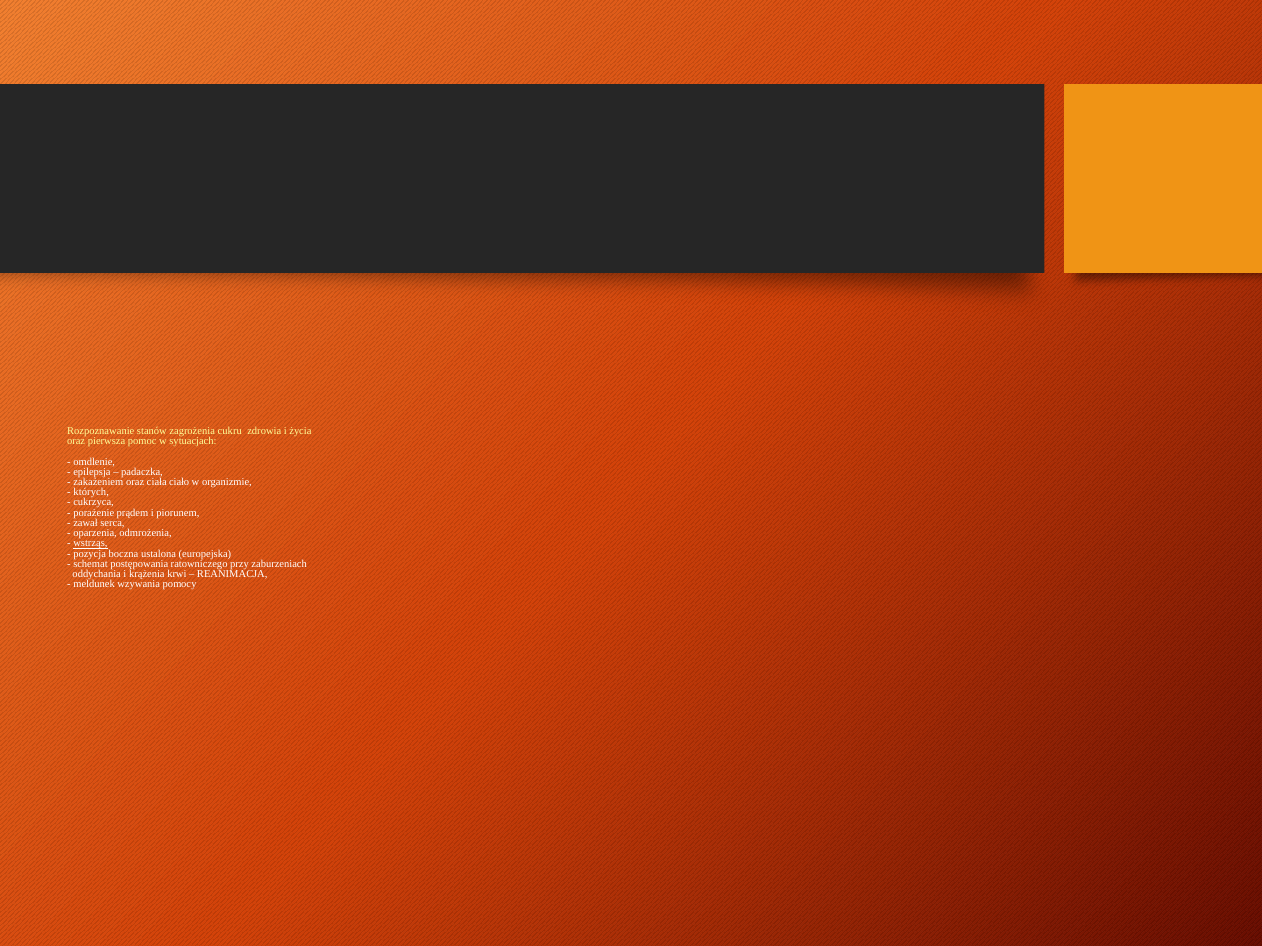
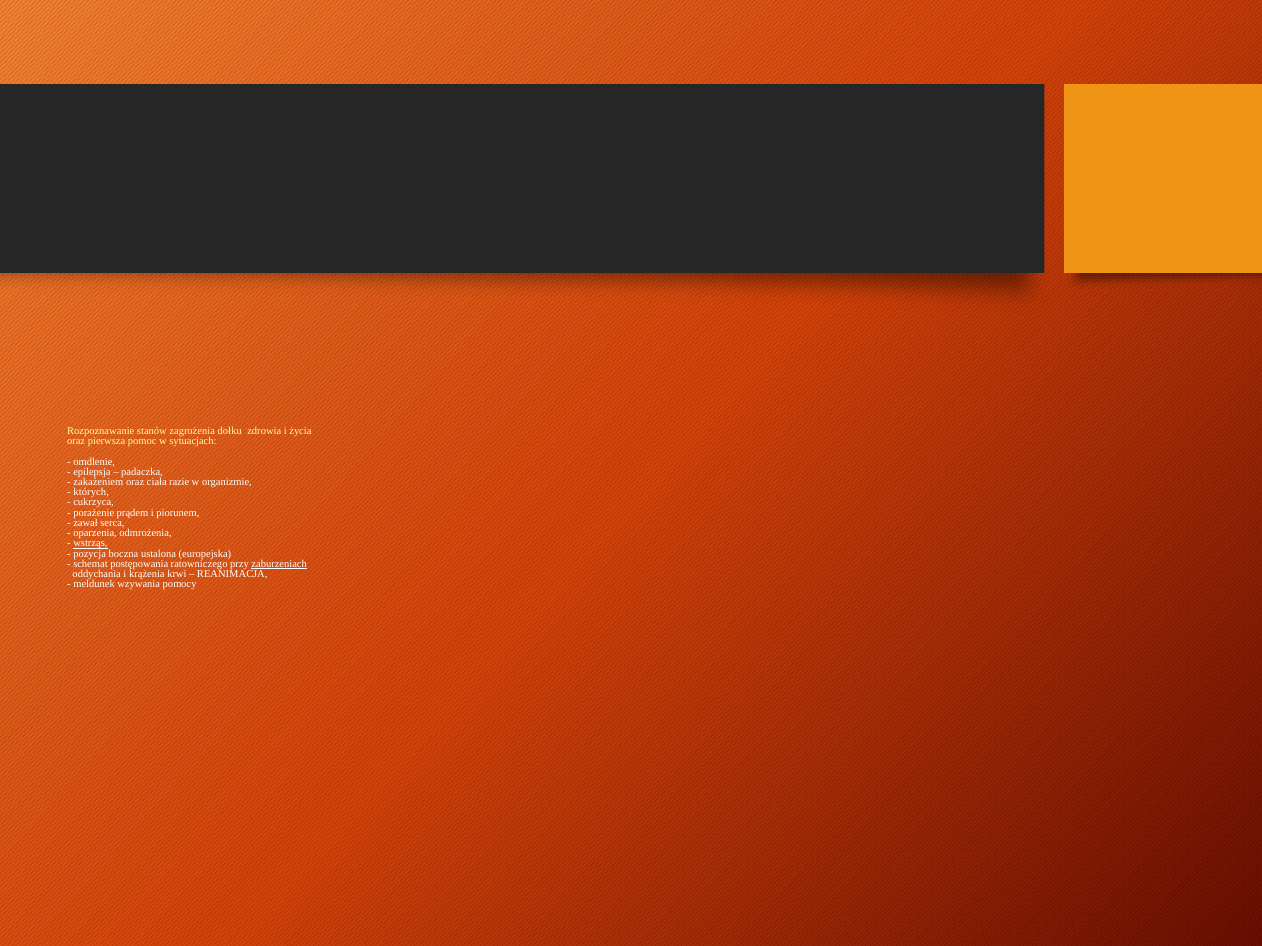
cukru: cukru -> dołku (230, 431)
ciało: ciało -> razie (179, 482)
zaburzeniach underline: none -> present (279, 564)
